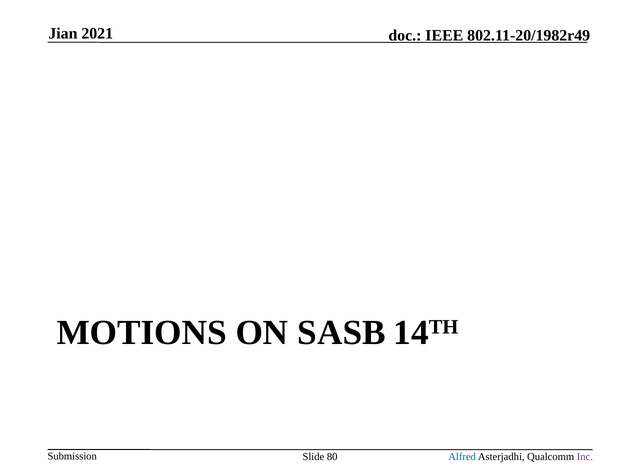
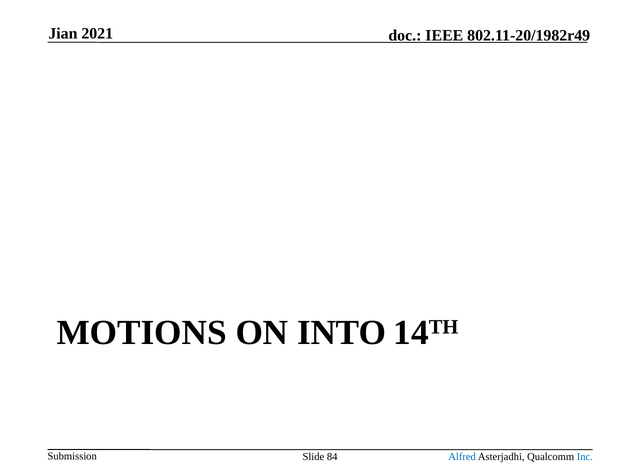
SASB: SASB -> INTO (342, 333)
80: 80 -> 84 (332, 457)
Inc colour: purple -> blue (585, 457)
